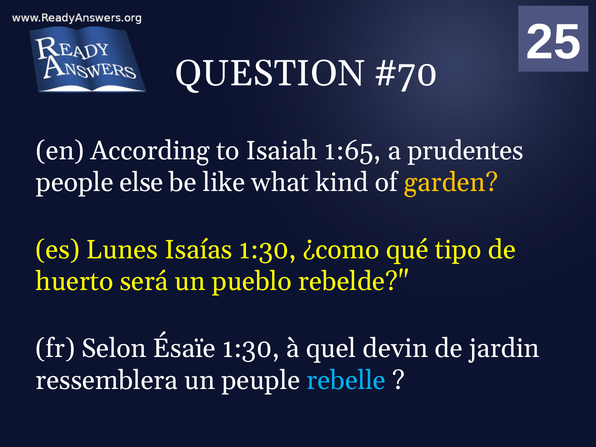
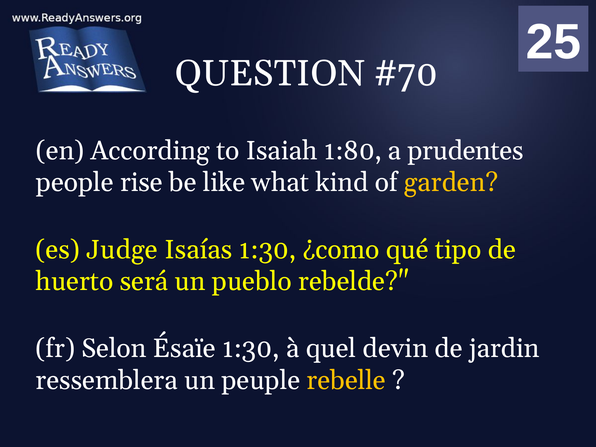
1:65: 1:65 -> 1:80 (353, 151)
else: else -> rise (141, 183)
Lunes: Lunes -> Judge (122, 250)
rebelle colour: light blue -> yellow (346, 380)
